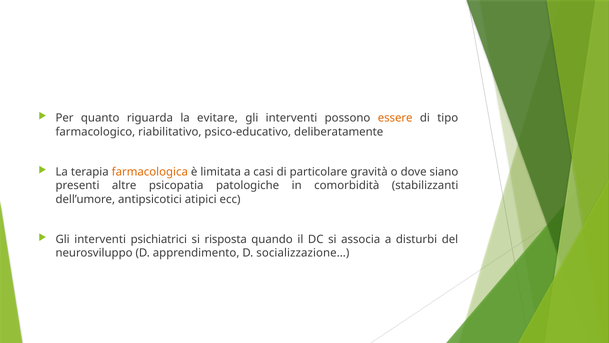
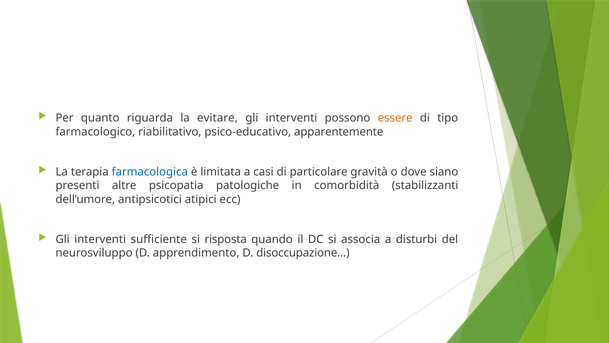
deliberatamente: deliberatamente -> apparentemente (339, 132)
farmacologica colour: orange -> blue (150, 172)
psichiatrici: psichiatrici -> sufficiente (159, 239)
socializzazione…: socializzazione… -> disoccupazione… (303, 253)
